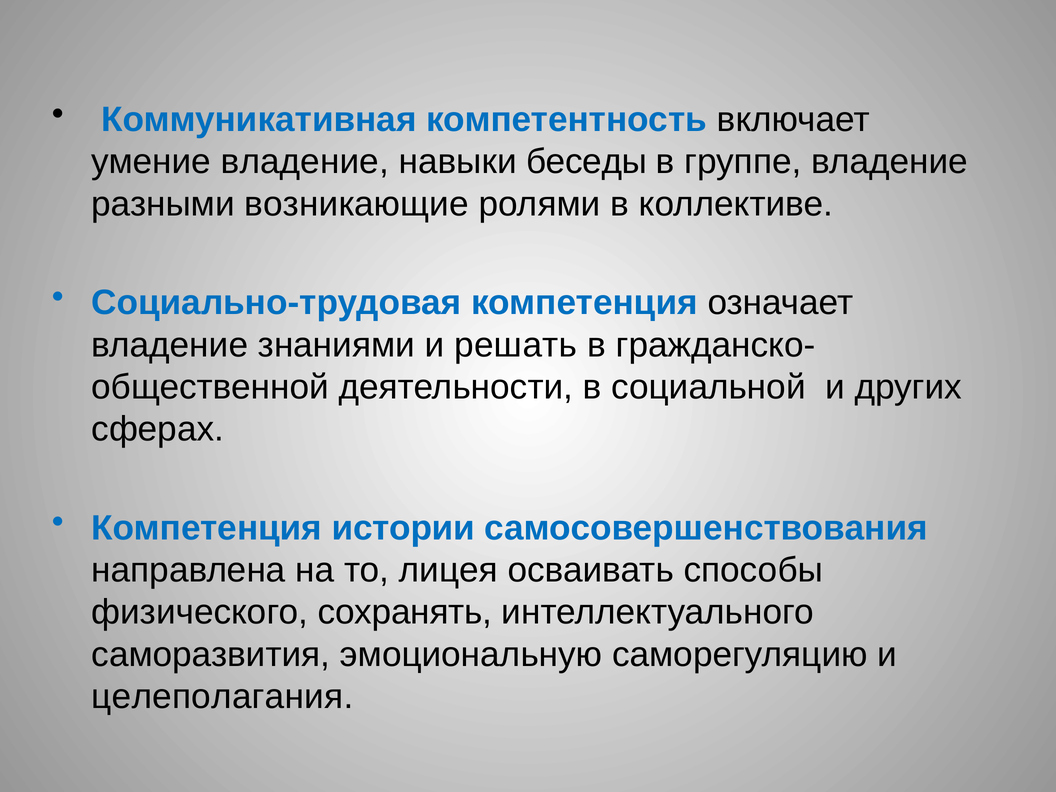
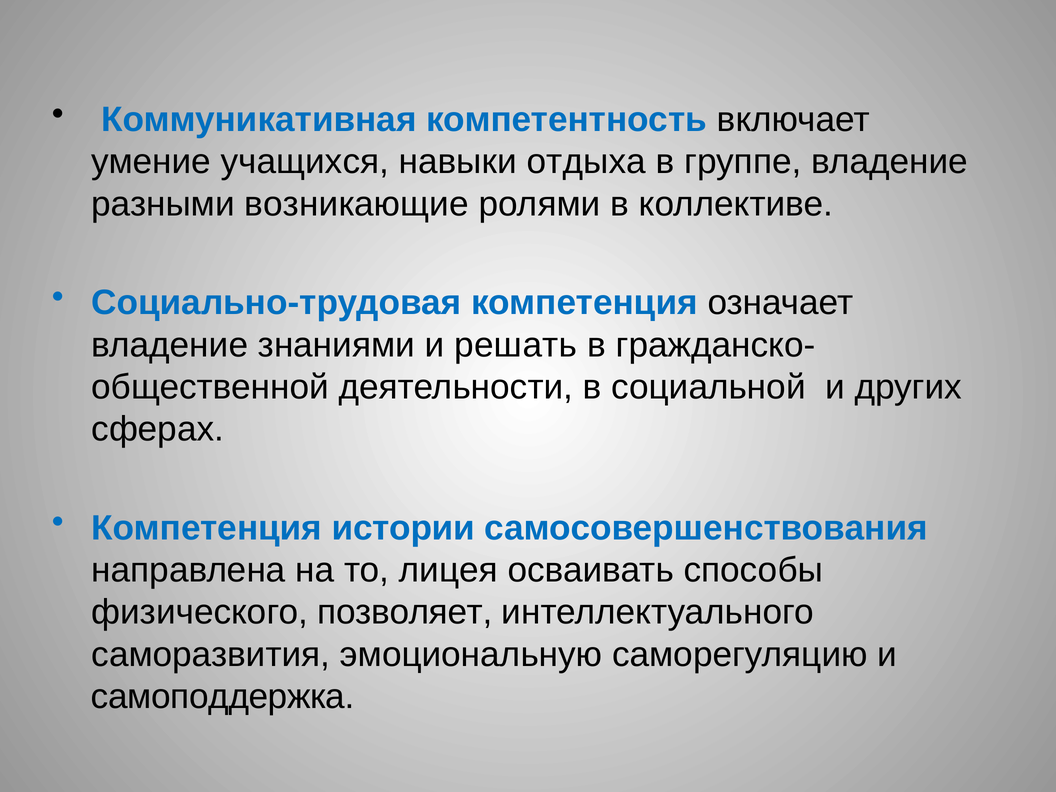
умение владение: владение -> учащихся (305, 162)
беседы: беседы -> отдыха (586, 162)
сохранять: сохранять -> позволяет (405, 612)
целеполагания: целеполагания -> самоподдержка (223, 697)
